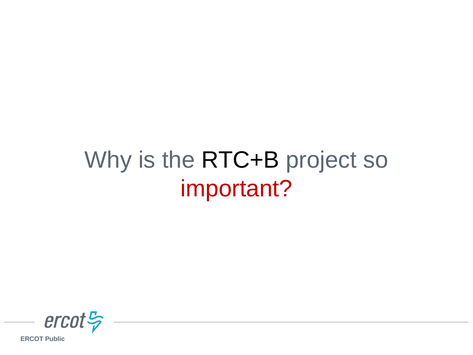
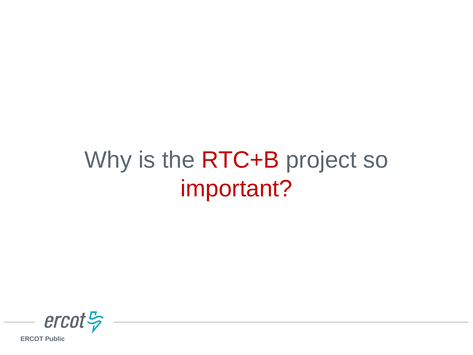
RTC+B colour: black -> red (240, 160)
